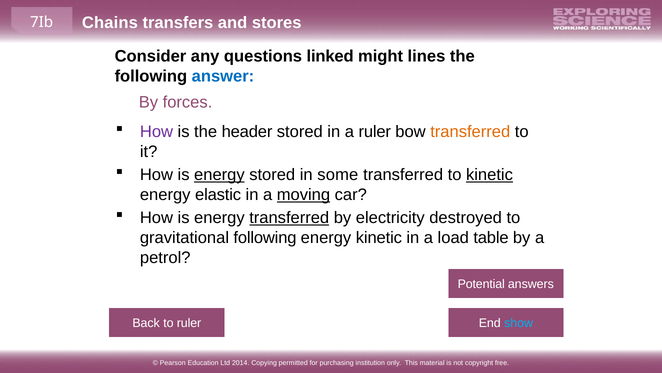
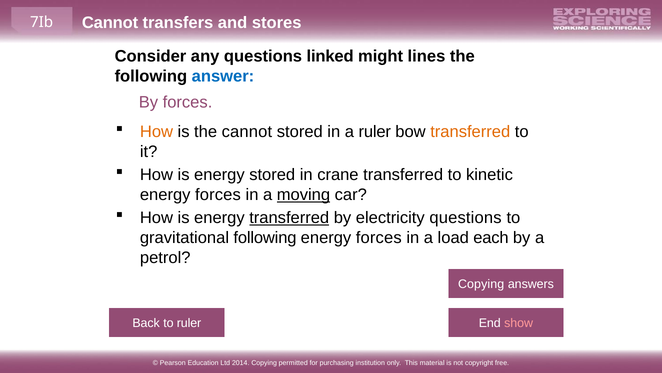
Chains: Chains -> Cannot (110, 23)
How colour: purple -> orange (156, 132)
the header: header -> cannot (247, 132)
energy underline: present -> none (219, 175)
some: some -> crane (338, 175)
kinetic underline: present -> none (489, 175)
elastic: elastic -> forces (218, 194)
electricity destroyed: destroyed -> questions (466, 218)
kinetic: kinetic -> forces (379, 237)
table: table -> each (491, 237)
Potential: Potential -> Copying (481, 284)
show colour: light blue -> pink (519, 323)
